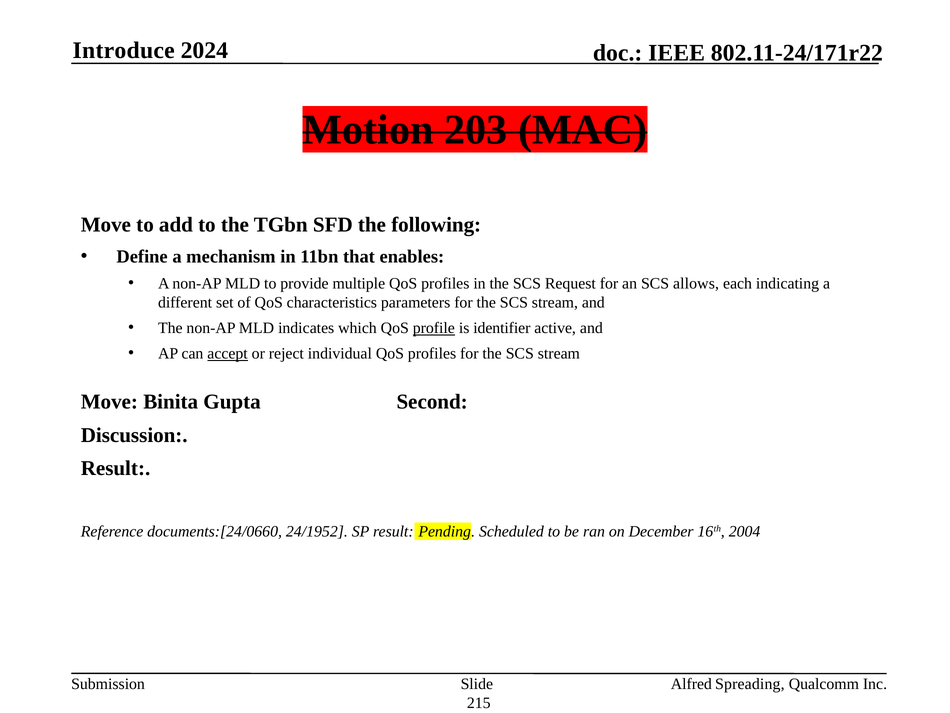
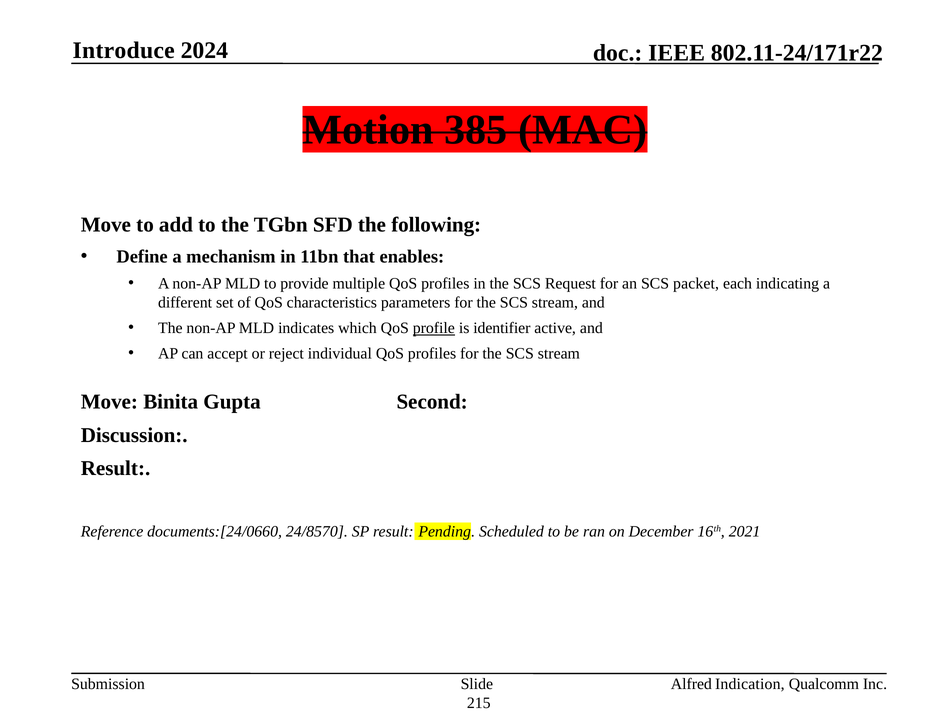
203: 203 -> 385 (476, 130)
allows: allows -> packet (696, 283)
accept underline: present -> none (228, 353)
24/1952: 24/1952 -> 24/8570 (317, 531)
2004: 2004 -> 2021 (745, 531)
Spreading: Spreading -> Indication (750, 683)
